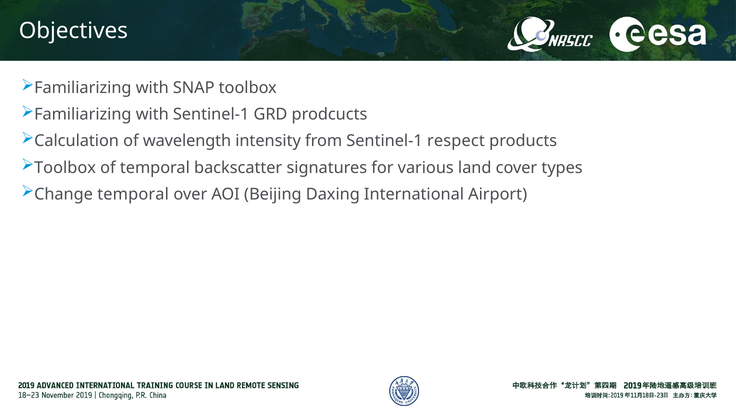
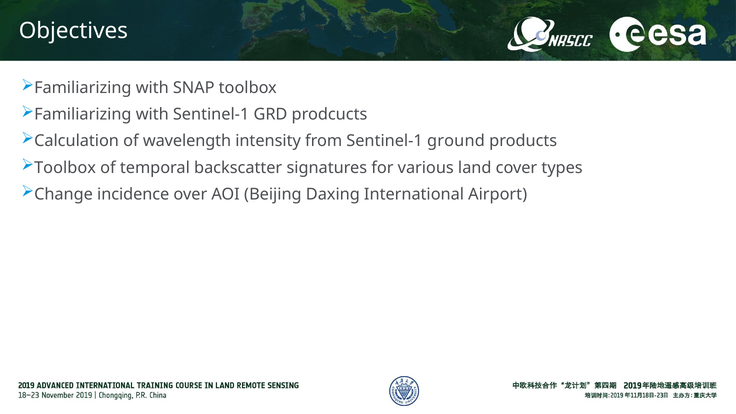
respect: respect -> ground (456, 141)
Change temporal: temporal -> incidence (133, 194)
